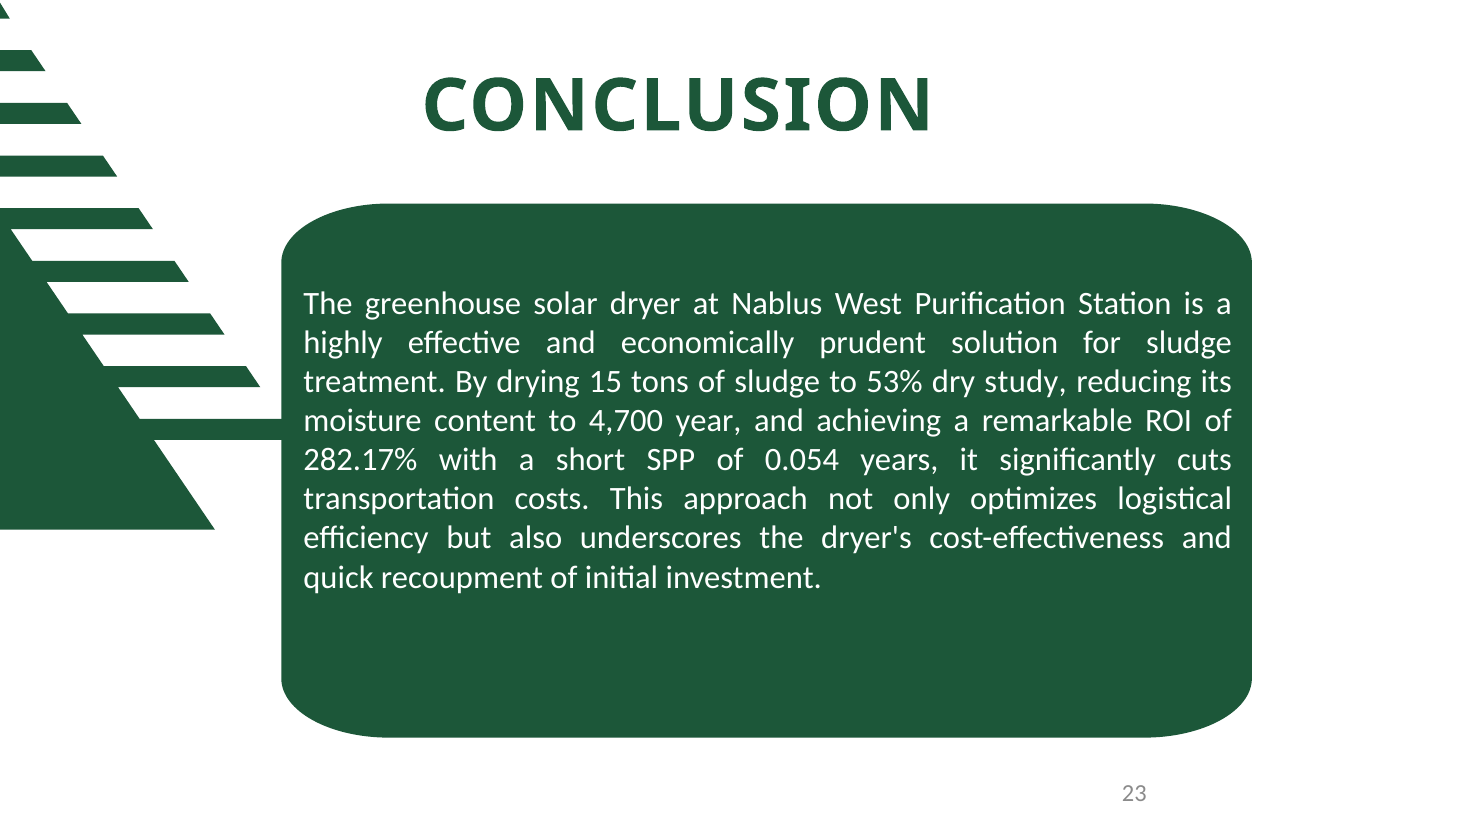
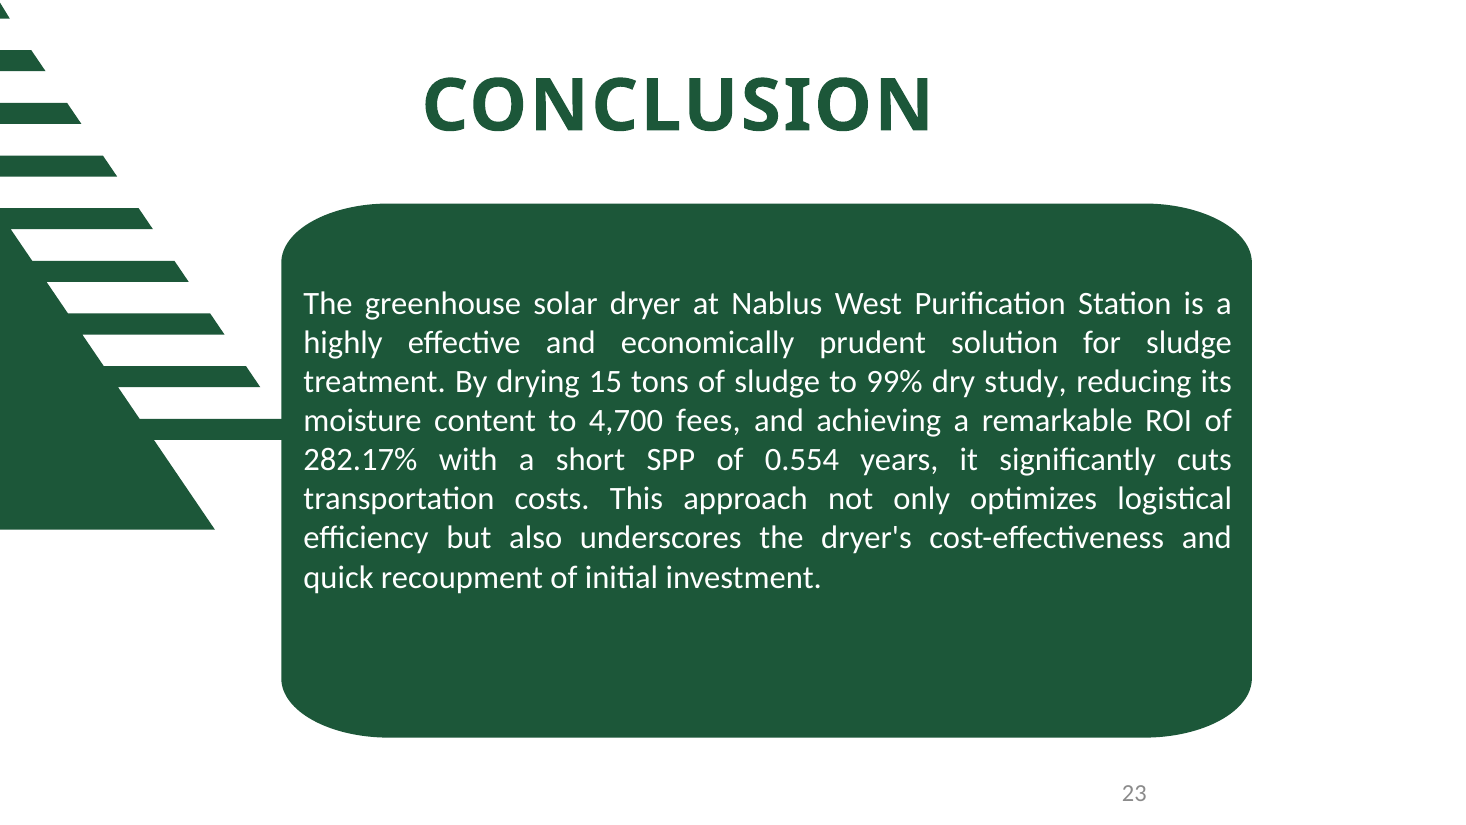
53%: 53% -> 99% (894, 382)
year: year -> fees (708, 421)
0.054: 0.054 -> 0.554 (802, 460)
